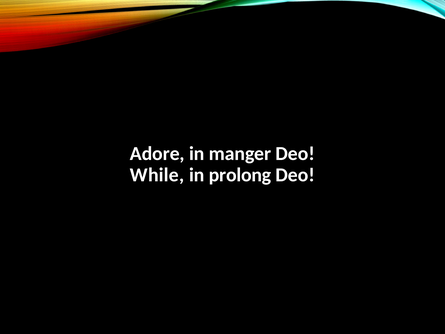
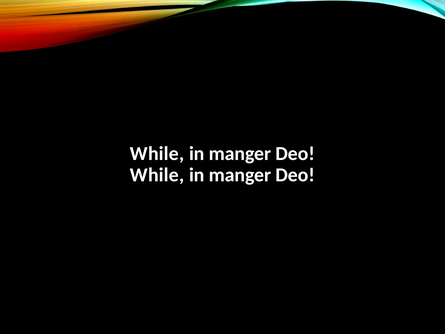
Adore: Adore -> While (157, 153)
prolong: prolong -> manger (240, 175)
